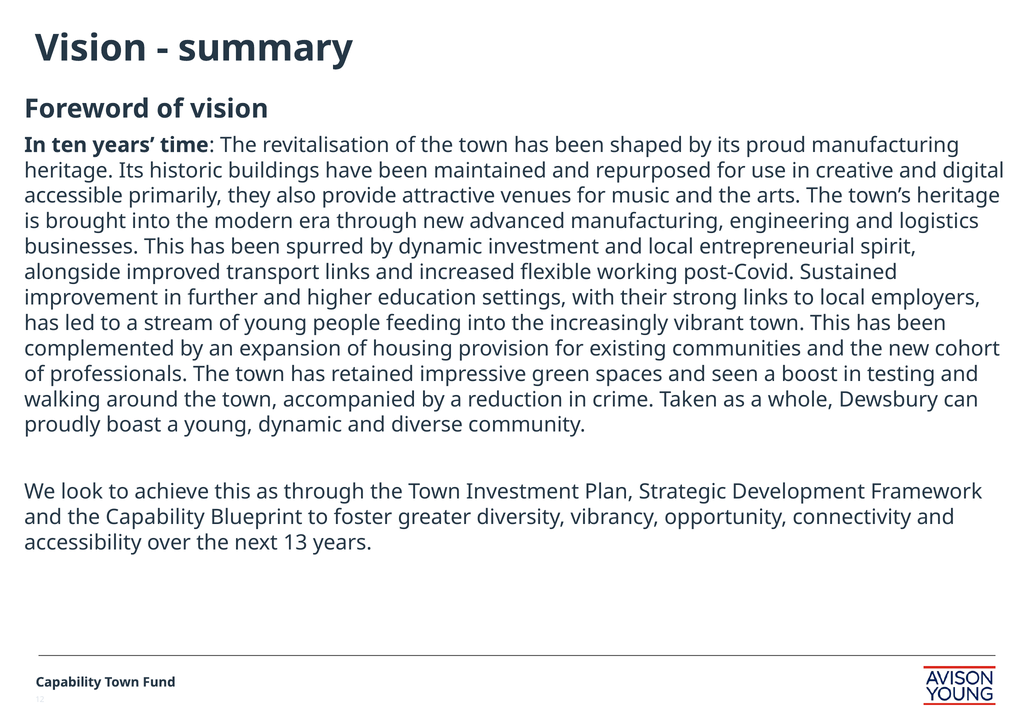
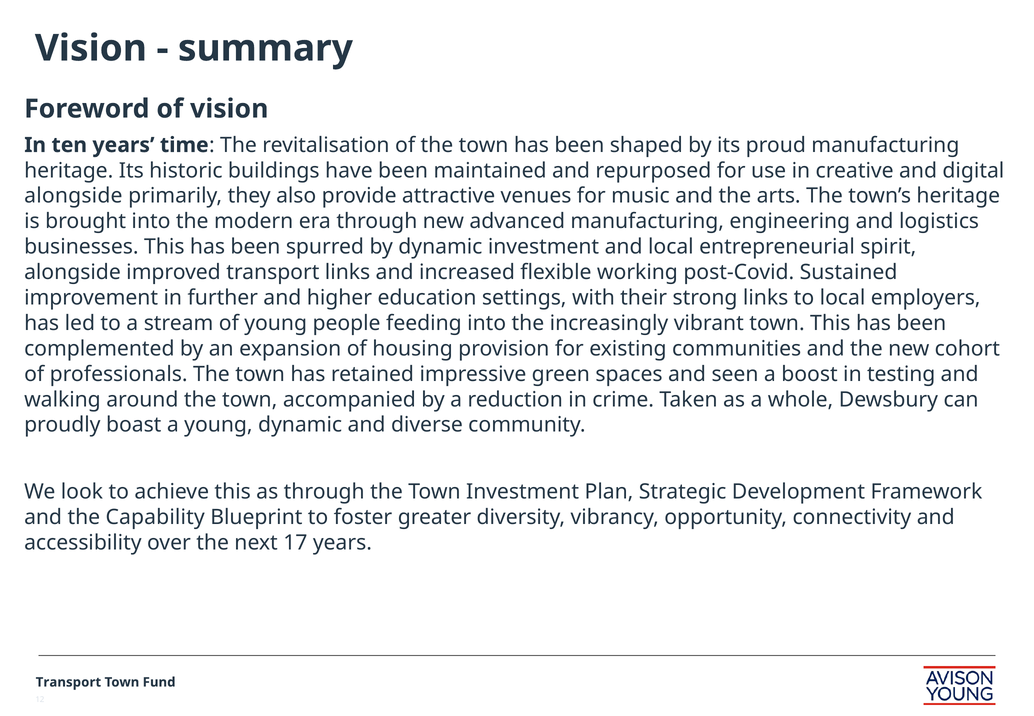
accessible: accessible -> alongside (73, 196)
13: 13 -> 17 (295, 543)
Capability: Capability -> Transport (68, 682)
